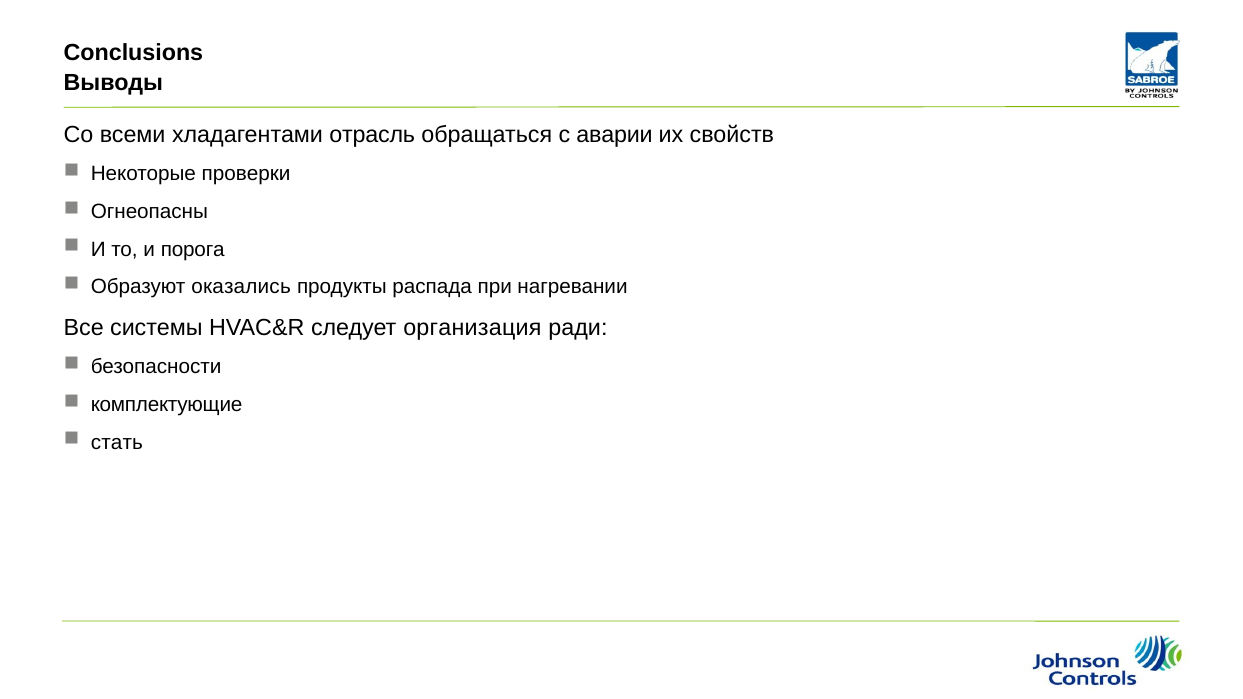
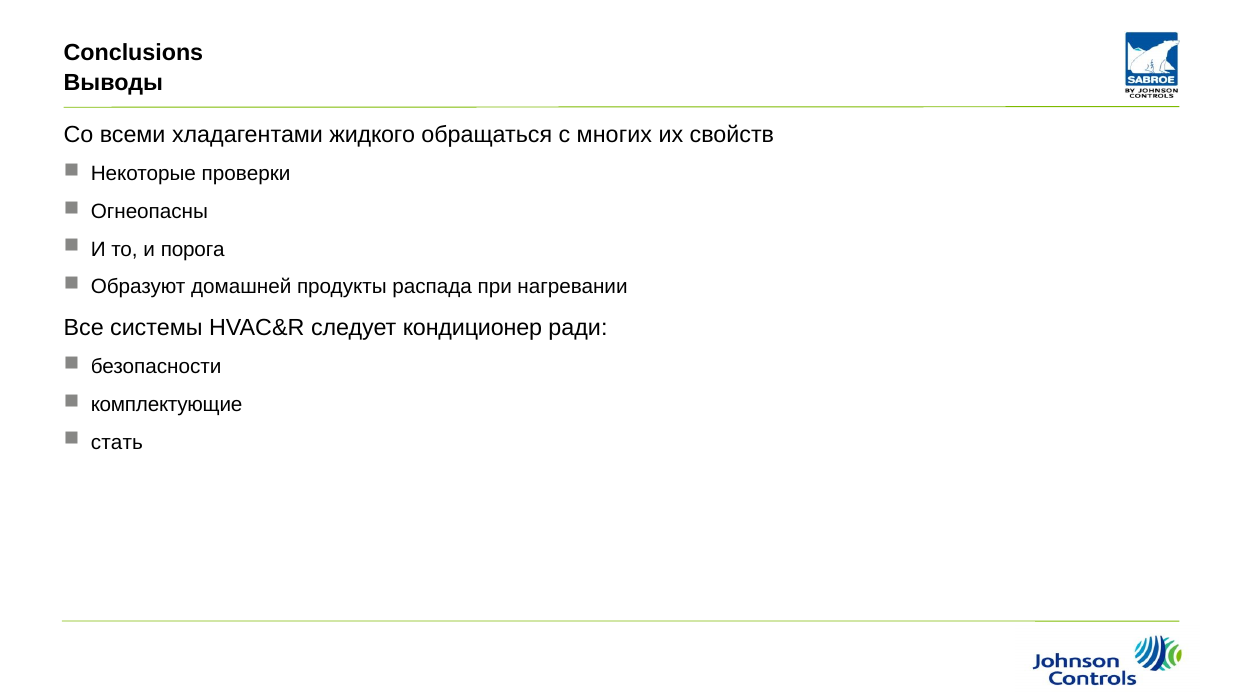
отрасль: отрасль -> жидкого (372, 135)
аварии: аварии -> многих (614, 135)
оказались: оказались -> домашней (241, 287)
организация: организация -> кондиционер (473, 328)
